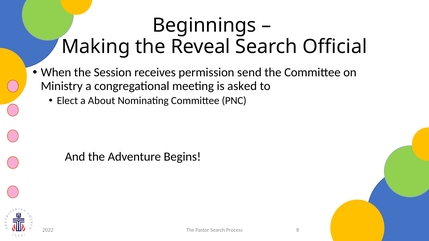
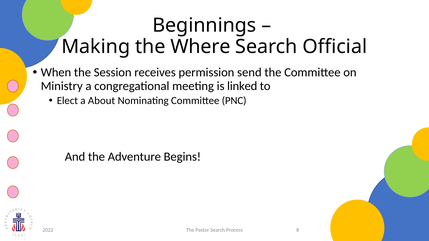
Reveal: Reveal -> Where (201, 47)
asked: asked -> linked (242, 86)
